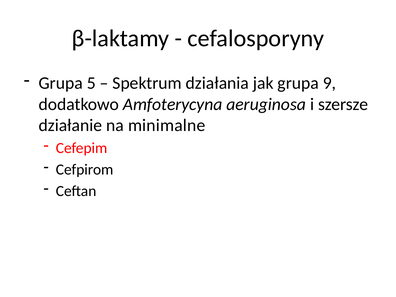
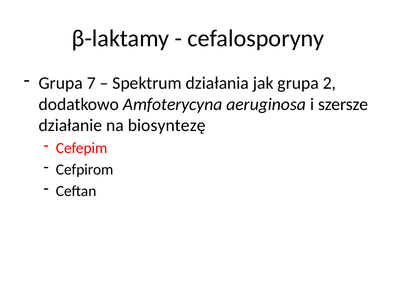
5: 5 -> 7 (91, 83)
9: 9 -> 2 (329, 83)
minimalne: minimalne -> biosyntezę (167, 125)
